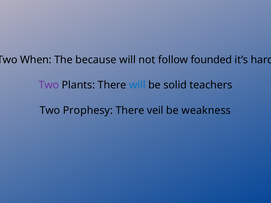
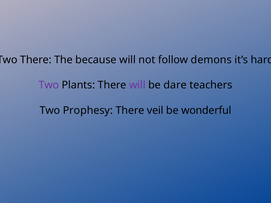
When: When -> There (36, 60)
founded: founded -> demons (211, 60)
will colour: blue -> purple (137, 85)
solid: solid -> dare (175, 85)
weakness: weakness -> wonderful (206, 111)
